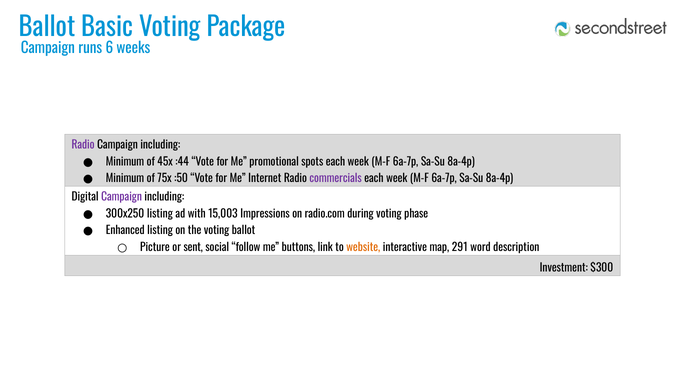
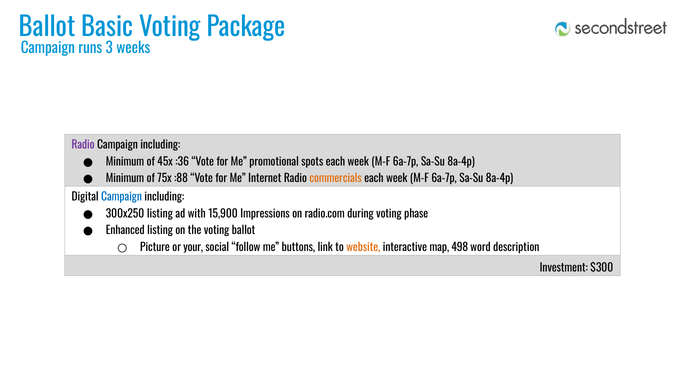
6: 6 -> 3 (109, 48)
:44: :44 -> :36 (182, 162)
:50: :50 -> :88 (181, 179)
commercials colour: purple -> orange (336, 179)
Campaign colour: purple -> blue (122, 197)
15,003: 15,003 -> 15,900 (223, 214)
sent: sent -> your (193, 248)
291: 291 -> 498 (460, 248)
